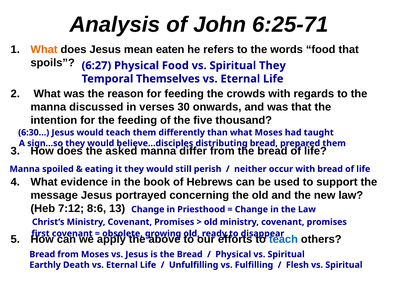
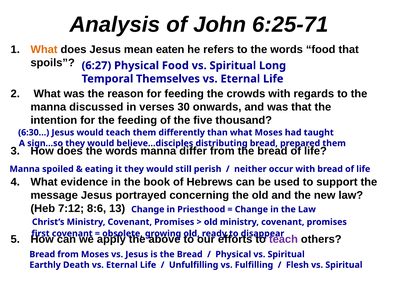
Spiritual They: They -> Long (273, 66)
asked: asked -> words (122, 151)
teach colour: blue -> purple (283, 240)
